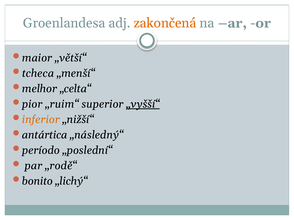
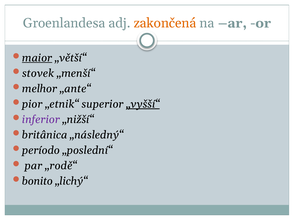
maior underline: none -> present (37, 58)
tcheca: tcheca -> stovek (38, 73)
„celta“: „celta“ -> „ante“ (75, 89)
„ruim“: „ruim“ -> „etnik“ (62, 104)
inferior colour: orange -> purple (41, 120)
antártica: antártica -> britânica (45, 135)
